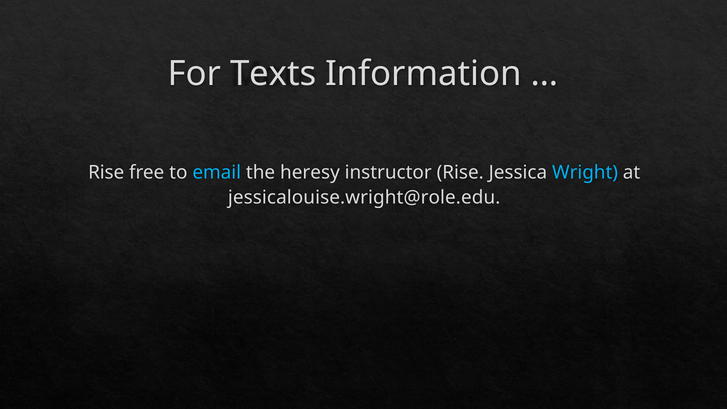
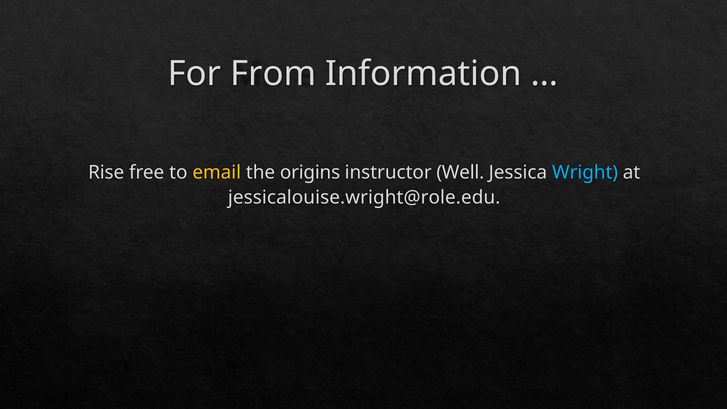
Texts: Texts -> From (273, 74)
email colour: light blue -> yellow (217, 172)
heresy: heresy -> origins (310, 172)
instructor Rise: Rise -> Well (460, 172)
